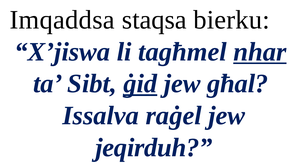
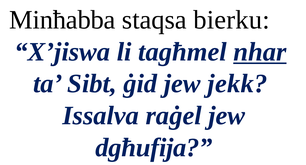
Imqaddsa: Imqaddsa -> Minħabba (62, 20)
ġid underline: present -> none (140, 84)
għal: għal -> jekk (237, 84)
jeqirduh: jeqirduh -> dgħufija (154, 147)
